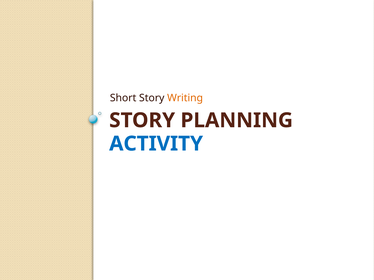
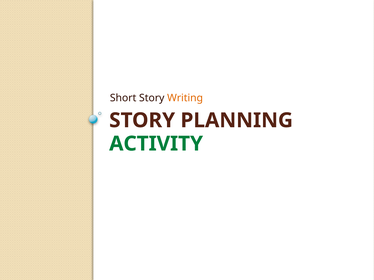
ACTIVITY colour: blue -> green (156, 144)
